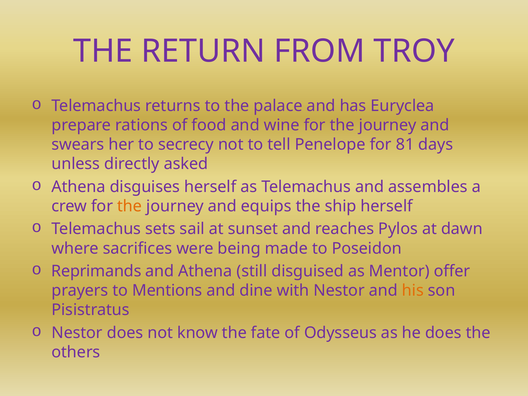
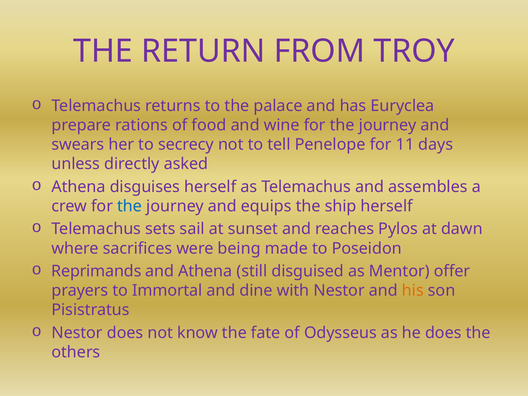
81: 81 -> 11 (405, 145)
the colour: orange -> blue (130, 206)
Mentions: Mentions -> Immortal (167, 291)
